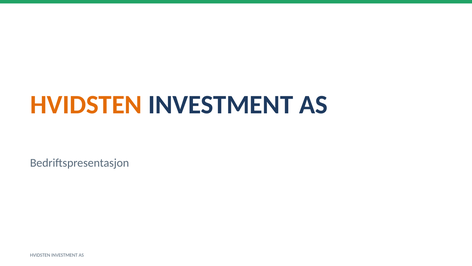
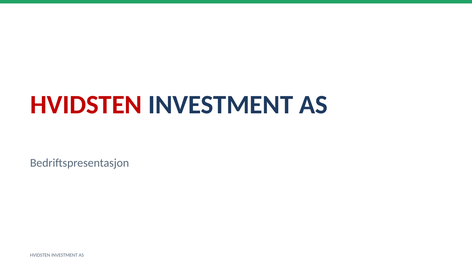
HVIDSTEN colour: orange -> red (86, 105)
